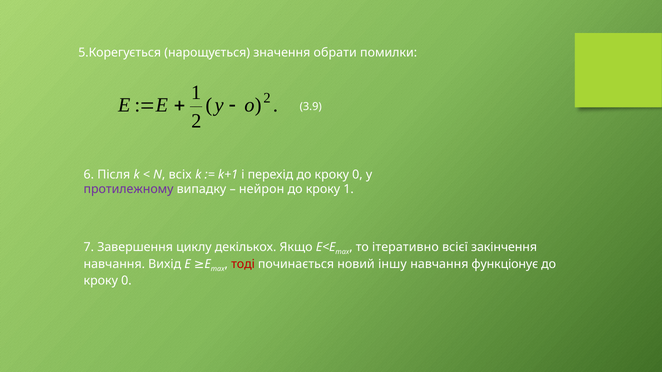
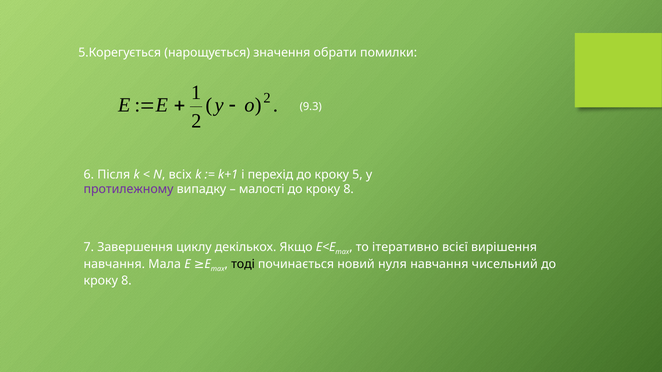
3.9: 3.9 -> 9.3 (311, 107)
перехід до кроку 0: 0 -> 5 (357, 175)
нейрон: нейрон -> малості (262, 190)
1: 1 -> 8 (349, 190)
закінчення: закінчення -> вирішення (504, 247)
Вихід: Вихід -> Мала (165, 264)
тоді colour: red -> black (243, 264)
іншу: іншу -> нуля (392, 264)
функціонує: функціонує -> чисельний (505, 264)
0: 0 -> 8 (126, 281)
